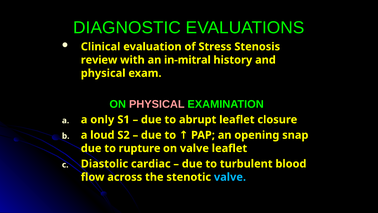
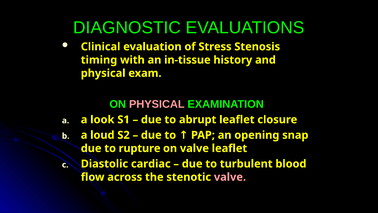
review: review -> timing (99, 60)
in-mitral: in-mitral -> in-tissue (187, 60)
only: only -> look (102, 119)
valve colour: light blue -> pink (230, 177)
